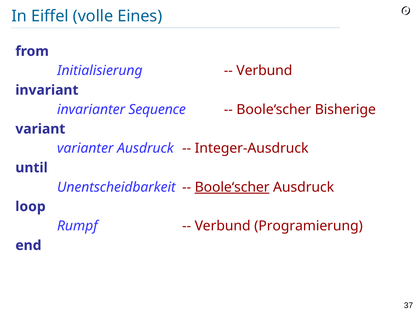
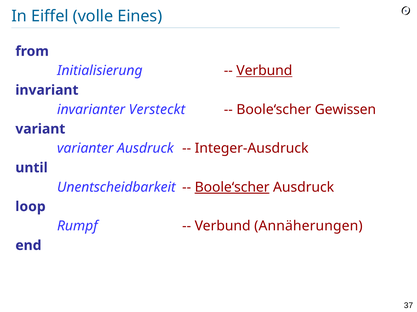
Verbund underline: none -> present (264, 71)
Sequence: Sequence -> Versteckt (157, 110)
Bisherige: Bisherige -> Gewissen (345, 110)
Programierung: Programierung -> Annäherungen (308, 227)
